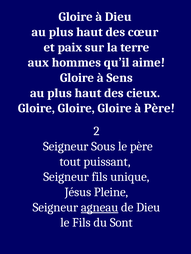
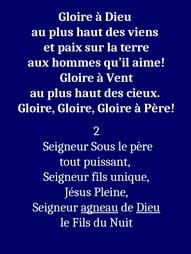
cœur: cœur -> viens (143, 32)
Sens: Sens -> Vent (120, 78)
Dieu underline: none -> present (148, 208)
Sont: Sont -> Nuit (121, 223)
